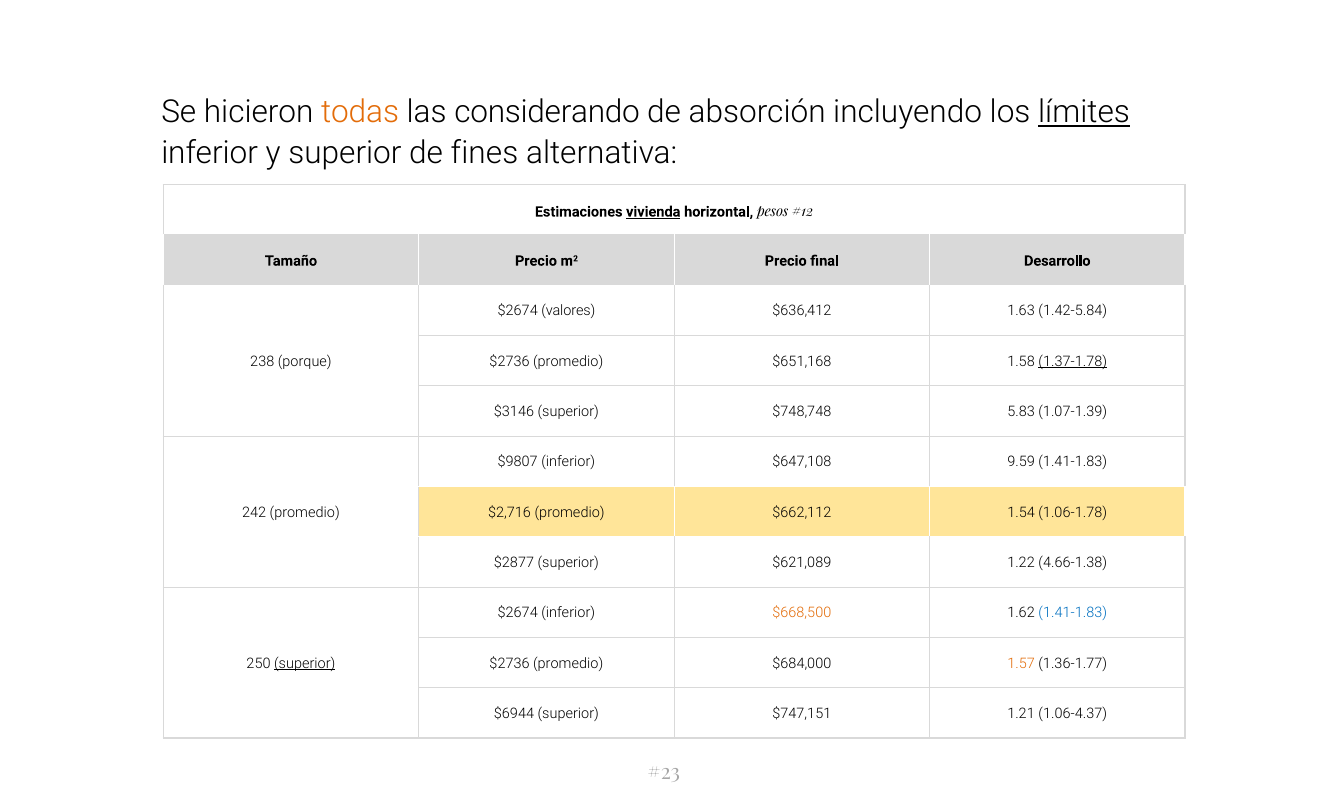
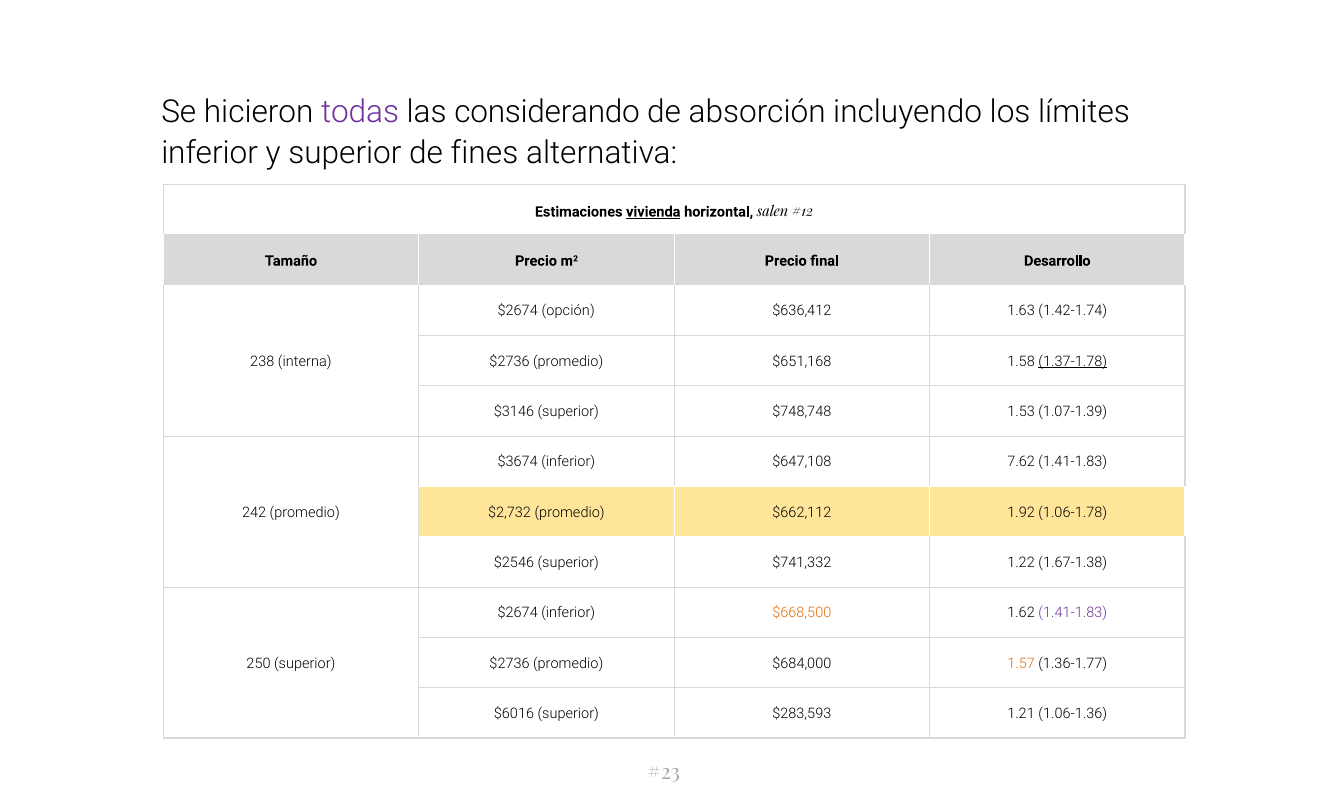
todas colour: orange -> purple (360, 112)
límites underline: present -> none (1084, 112)
pesos: pesos -> salen (773, 212)
valores: valores -> opción (568, 311)
1.42-5.84: 1.42-5.84 -> 1.42-1.74 (1073, 311)
porque: porque -> interna (305, 362)
5.83: 5.83 -> 1.53 (1021, 412)
$9807: $9807 -> $3674 (518, 462)
9.59: 9.59 -> 7.62 (1021, 462)
$2,716: $2,716 -> $2,732 (510, 512)
1.54: 1.54 -> 1.92 (1021, 512)
$2877: $2877 -> $2546 (514, 563)
$621,089: $621,089 -> $741,332 (802, 563)
4.66-1.38: 4.66-1.38 -> 1.67-1.38 (1073, 563)
1.41-1.83 colour: blue -> purple (1073, 613)
superior underline: present -> none (305, 663)
$6944: $6944 -> $6016 (514, 714)
$747,151: $747,151 -> $283,593 (802, 714)
1.06-4.37: 1.06-4.37 -> 1.06-1.36 (1073, 714)
